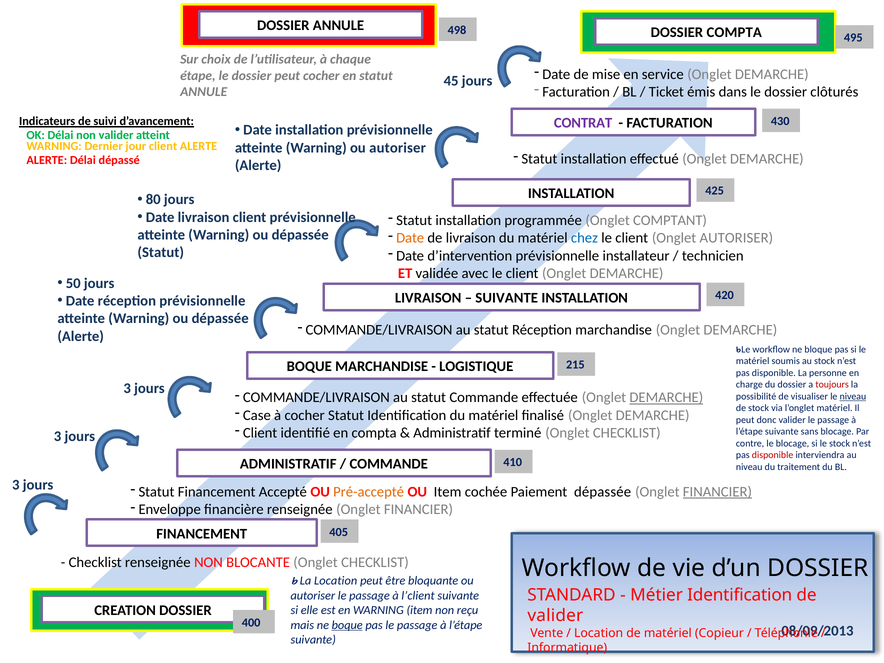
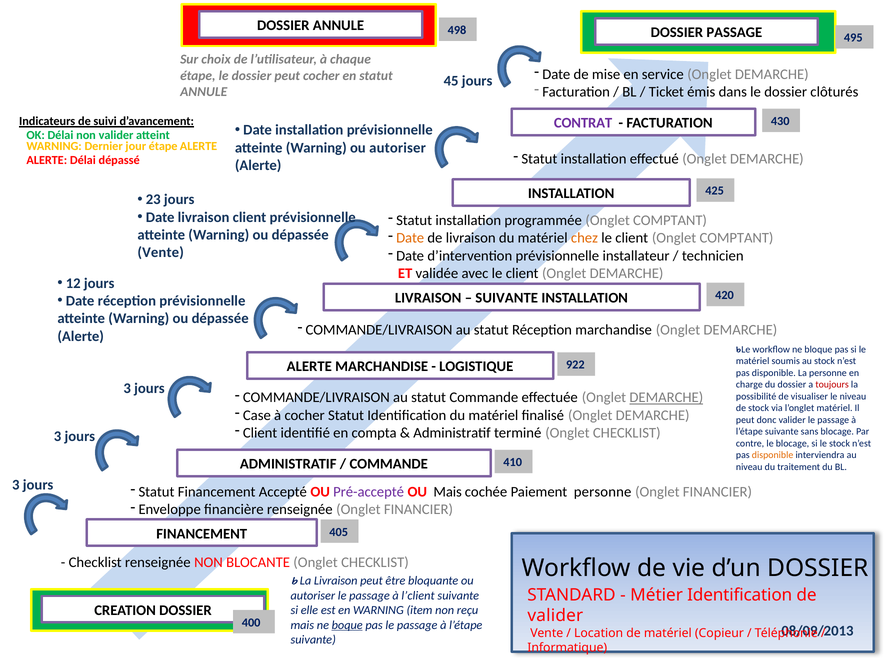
DOSSIER COMPTA: COMPTA -> PASSAGE (734, 32)
jour client: client -> étape (163, 146)
80: 80 -> 23 (153, 200)
chez colour: blue -> orange (584, 238)
client Onglet AUTORISER: AUTORISER -> COMPTANT (736, 238)
Statut: Statut -> Vente (161, 253)
50: 50 -> 12 (73, 283)
BOQUE: BOQUE -> ALERTE (309, 367)
215: 215 -> 922 (575, 365)
niveau underline: present -> none (853, 396)
disponible colour: red -> orange (773, 455)
Pré-accepté colour: orange -> purple (369, 492)
OU Item: Item -> Mais (448, 492)
Paiement dépassée: dépassée -> personne (603, 492)
FINANCIER underline: present -> none (717, 492)
La Location: Location -> Livraison (336, 581)
